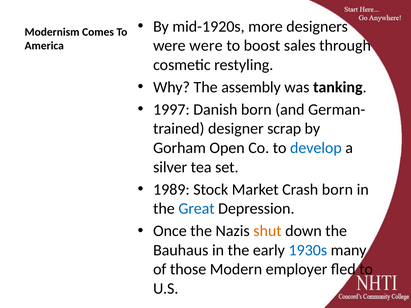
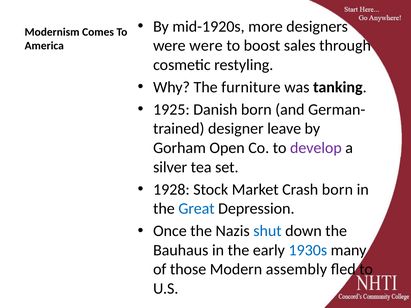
assembly: assembly -> furniture (251, 87)
1997: 1997 -> 1925 (171, 110)
scrap: scrap -> leave (284, 129)
develop colour: blue -> purple (316, 148)
1989: 1989 -> 1928 (171, 190)
shut colour: orange -> blue (267, 231)
employer: employer -> assembly (296, 270)
